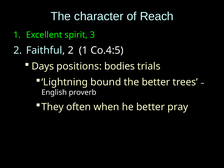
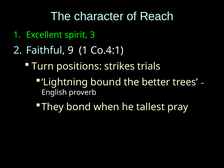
Faithful 2: 2 -> 9 (71, 50)
Co.4:5: Co.4:5 -> Co.4:1 (107, 50)
Days: Days -> Turn (43, 66)
bodies: bodies -> strikes (120, 66)
often: often -> bond (79, 107)
he better: better -> tallest (151, 107)
